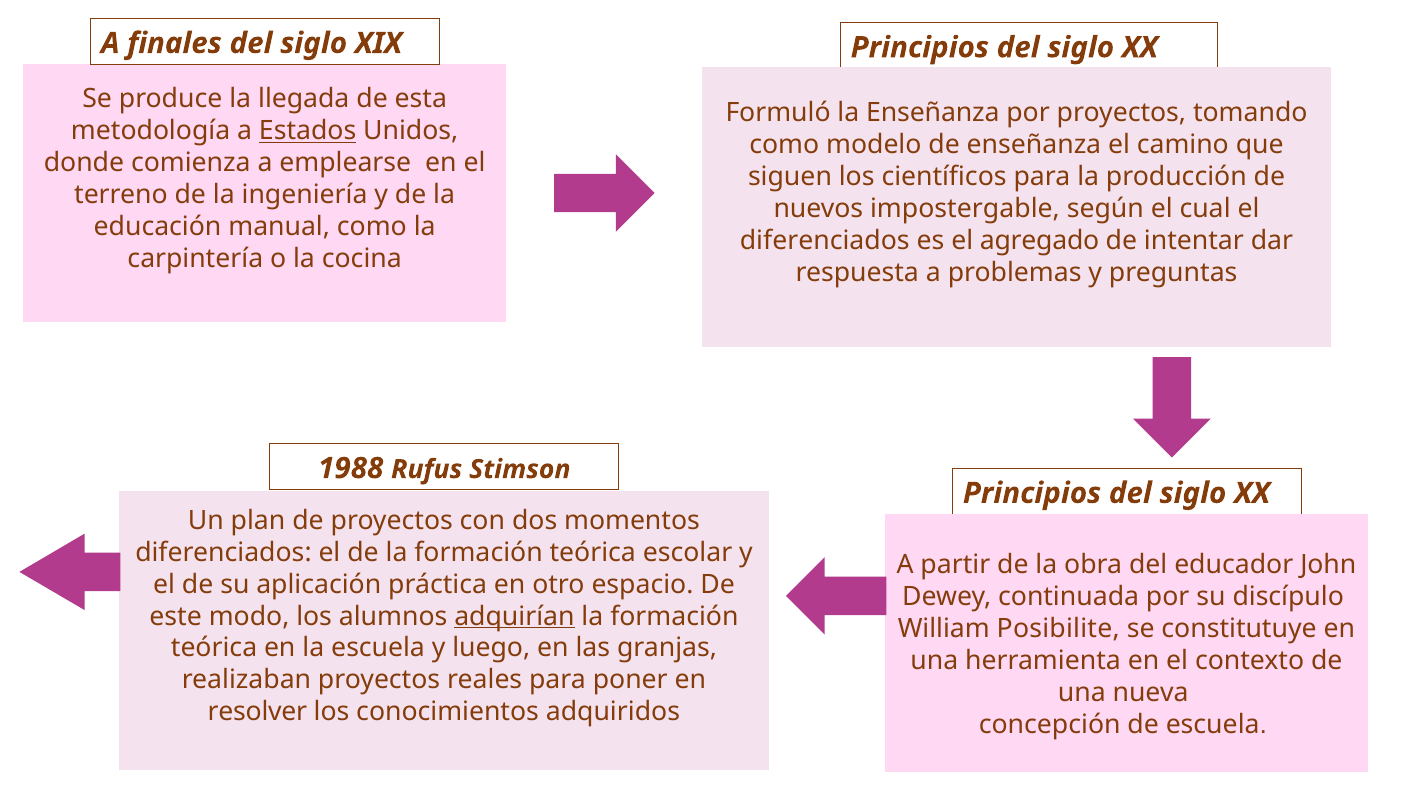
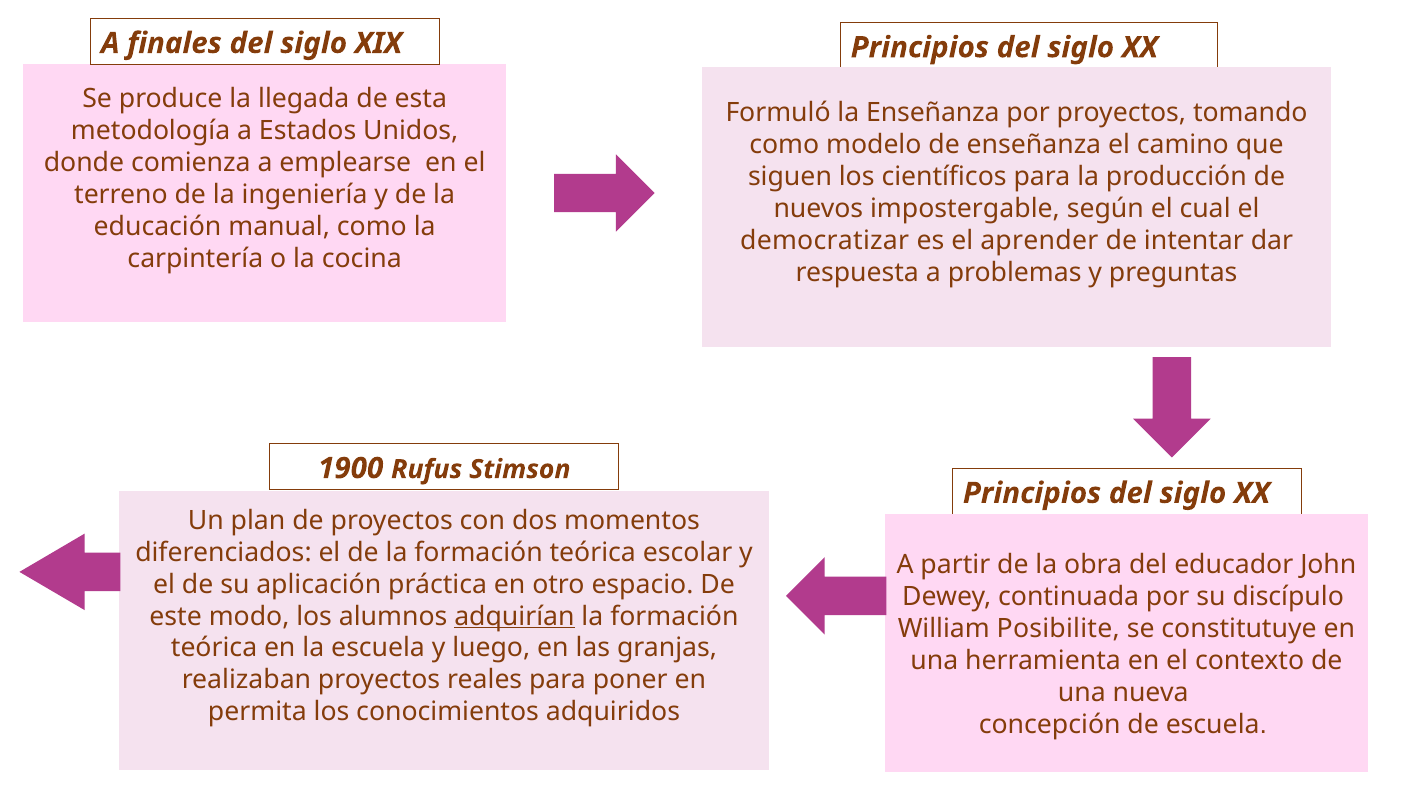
Estados underline: present -> none (308, 131)
diferenciados: diferenciados -> democratizar (825, 241)
agregado: agregado -> aprender (1039, 241)
1988: 1988 -> 1900 (351, 469)
resolver: resolver -> permita (257, 712)
